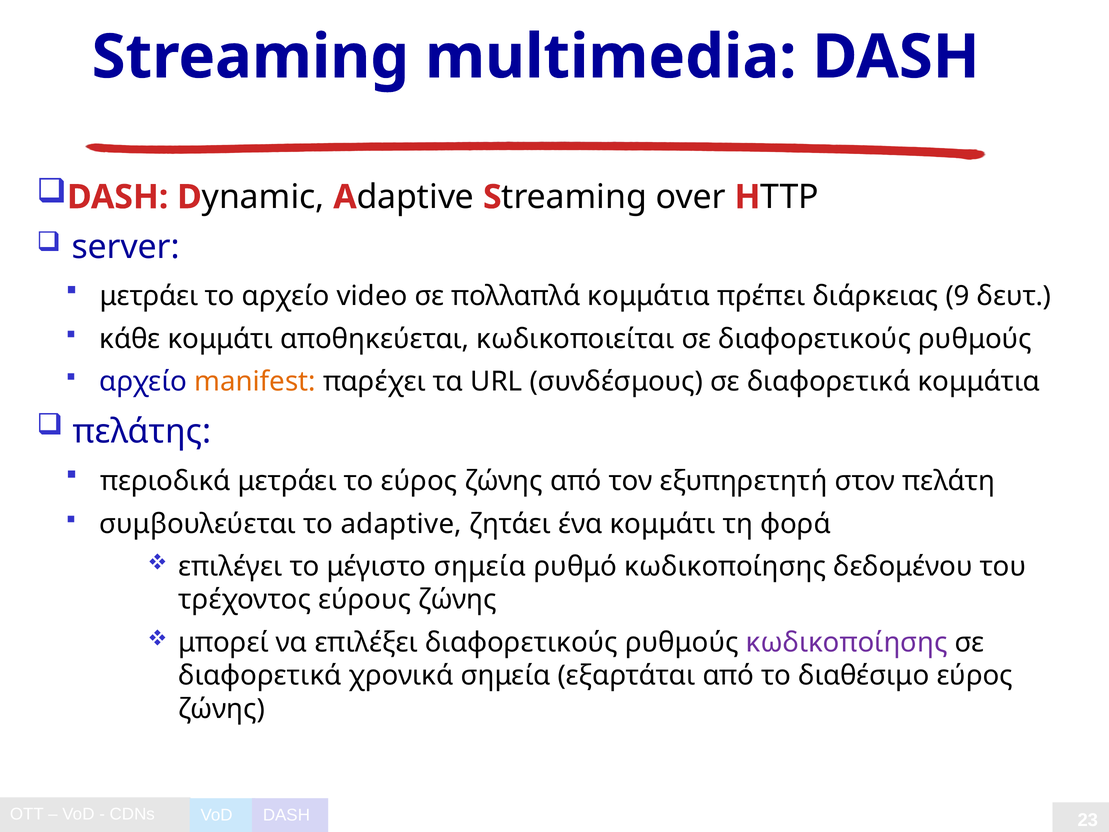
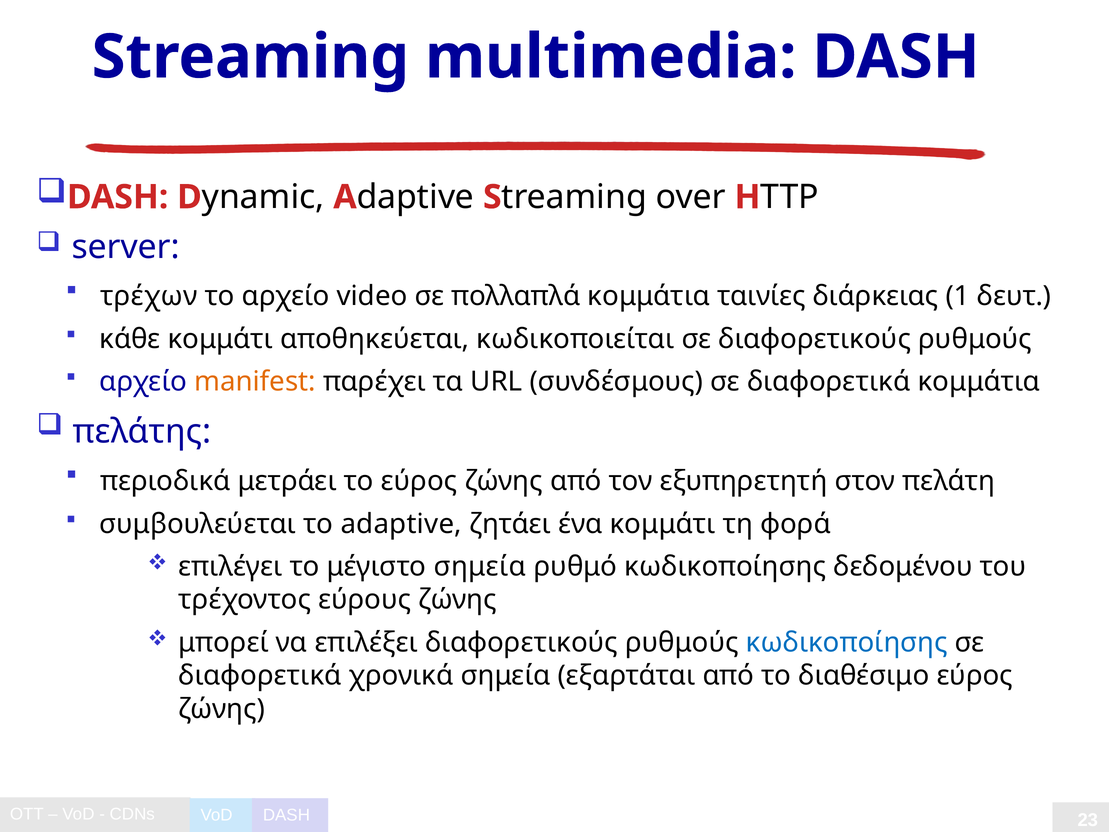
μετράει: μετράει -> τρέχων (149, 296)
πρέπει: πρέπει -> ταινίες (761, 296)
9: 9 -> 1 (958, 296)
κωδικοποίησης colour: purple -> blue (847, 642)
